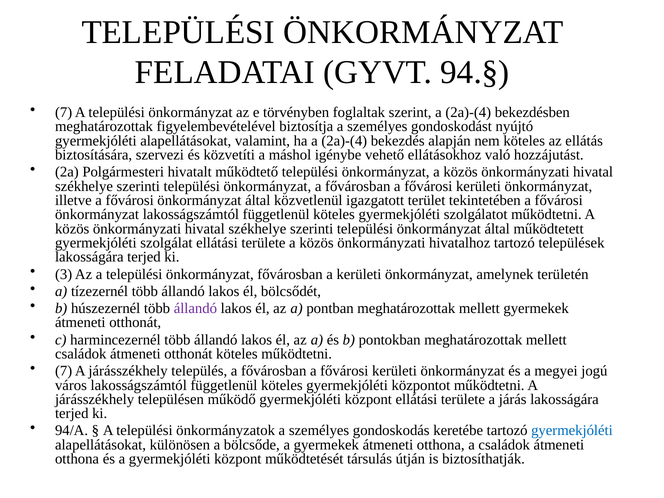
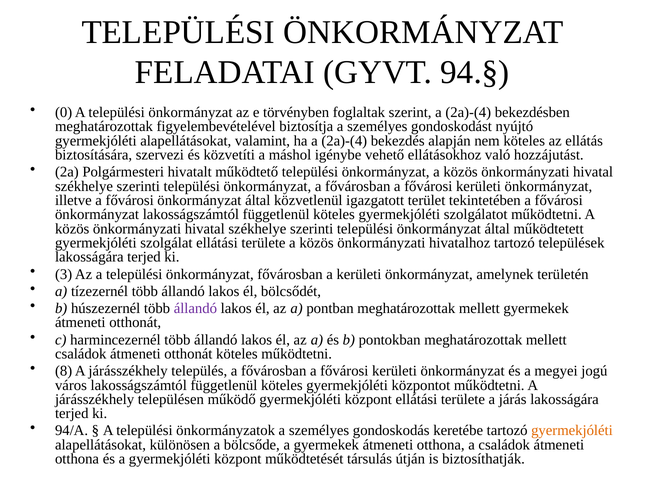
7: 7 -> 0 (64, 112)
7: 7 -> 8 (64, 371)
gyermekjóléti colour: blue -> orange (572, 431)
